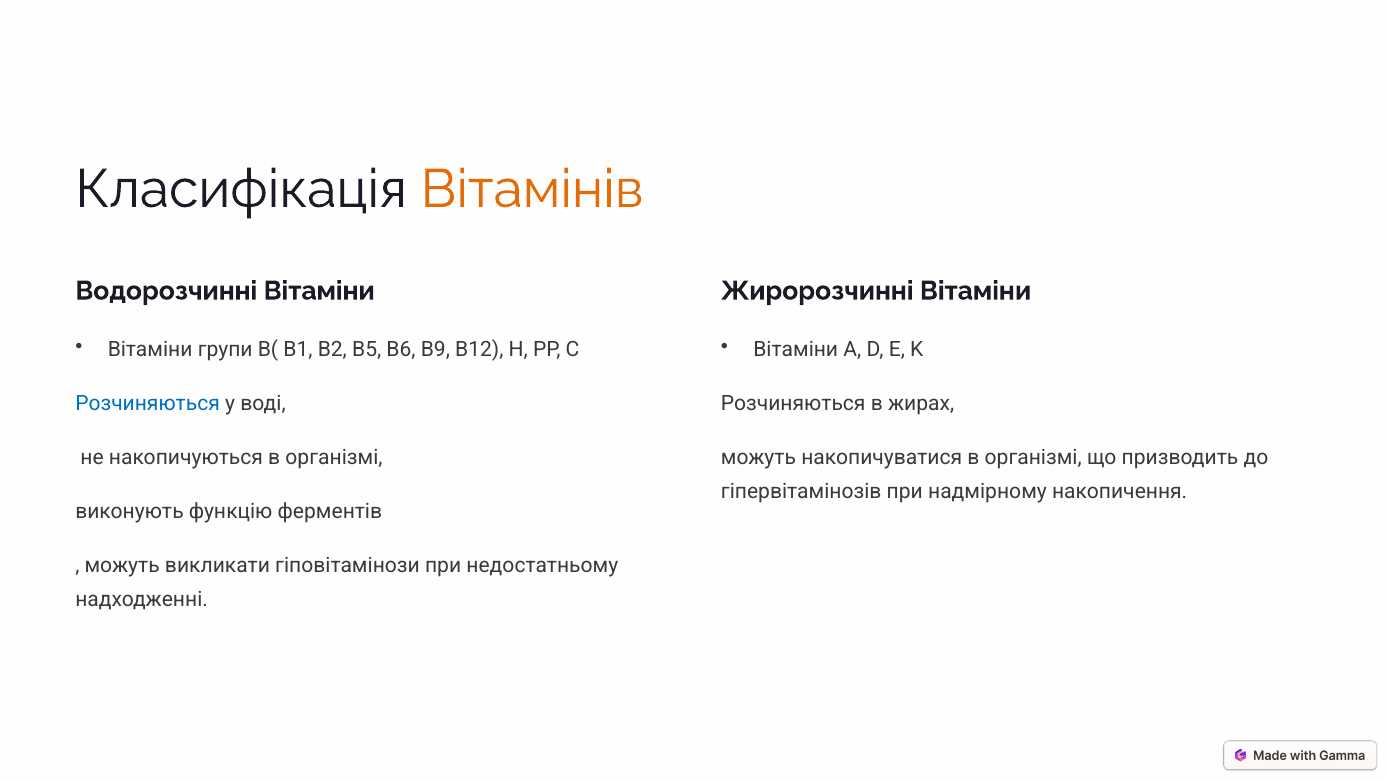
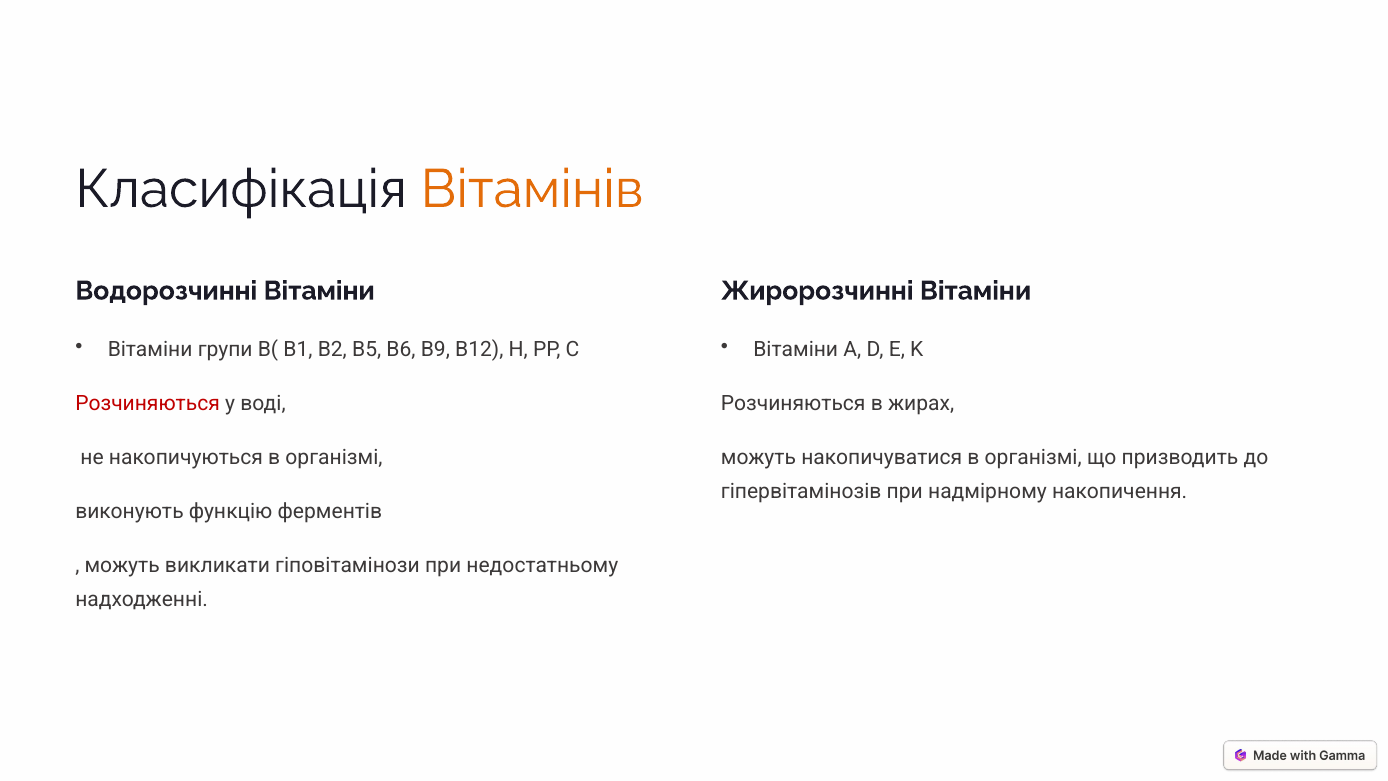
Розчиняються colour: blue -> red (148, 404)
